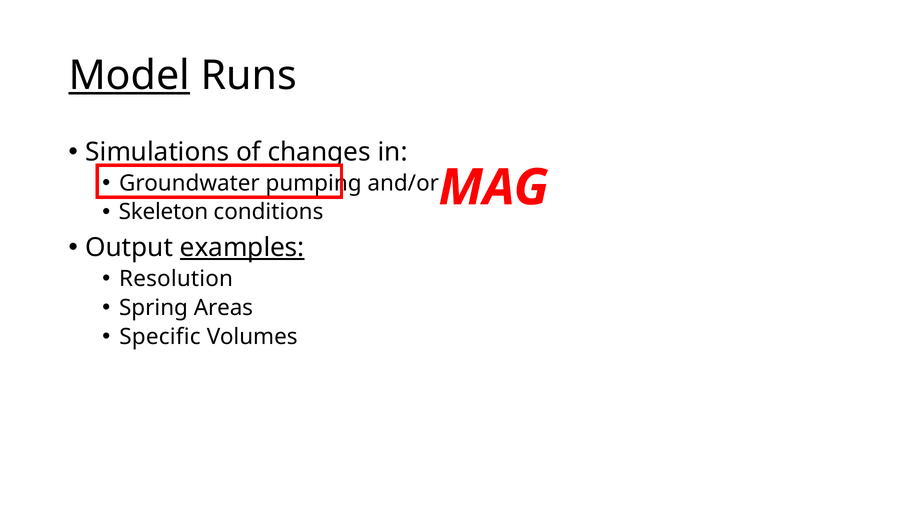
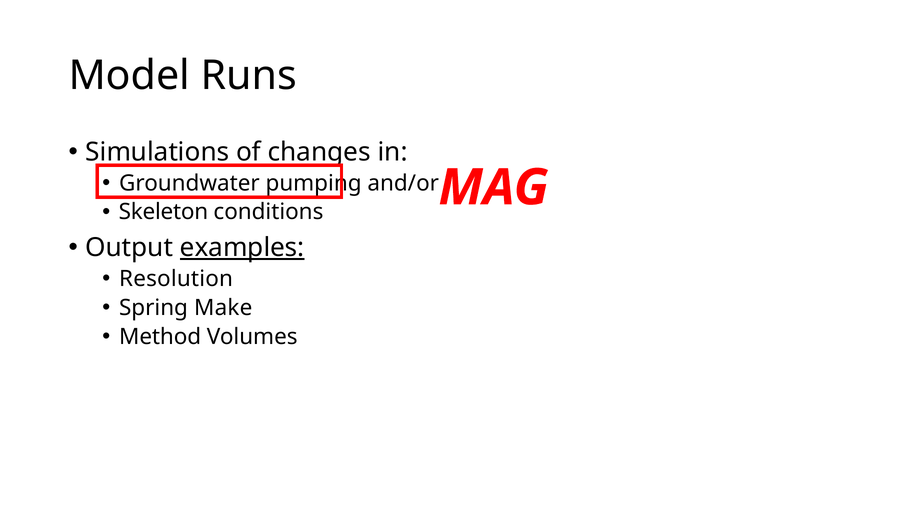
Model underline: present -> none (129, 76)
Areas: Areas -> Make (223, 307)
Specific: Specific -> Method (160, 336)
